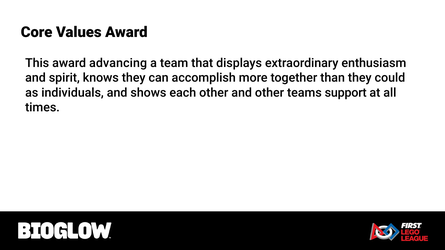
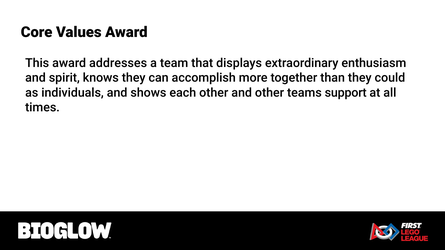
advancing: advancing -> addresses (118, 63)
